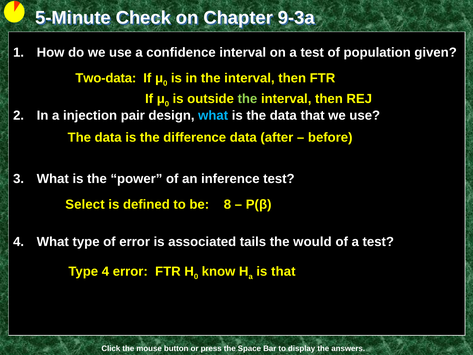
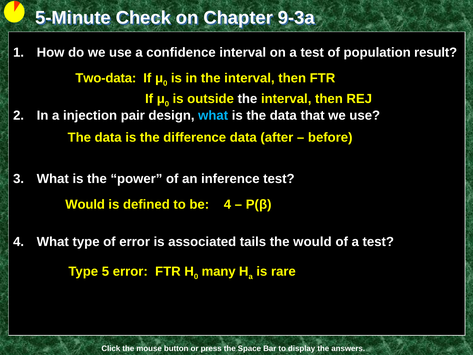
given: given -> result (436, 52)
the colour: light green -> white (247, 99)
Select: Select -> Would (85, 204)
be 8: 8 -> 4 (227, 204)
Type 4: 4 -> 5 (105, 271)
know: know -> many (219, 271)
is that: that -> rare (283, 271)
